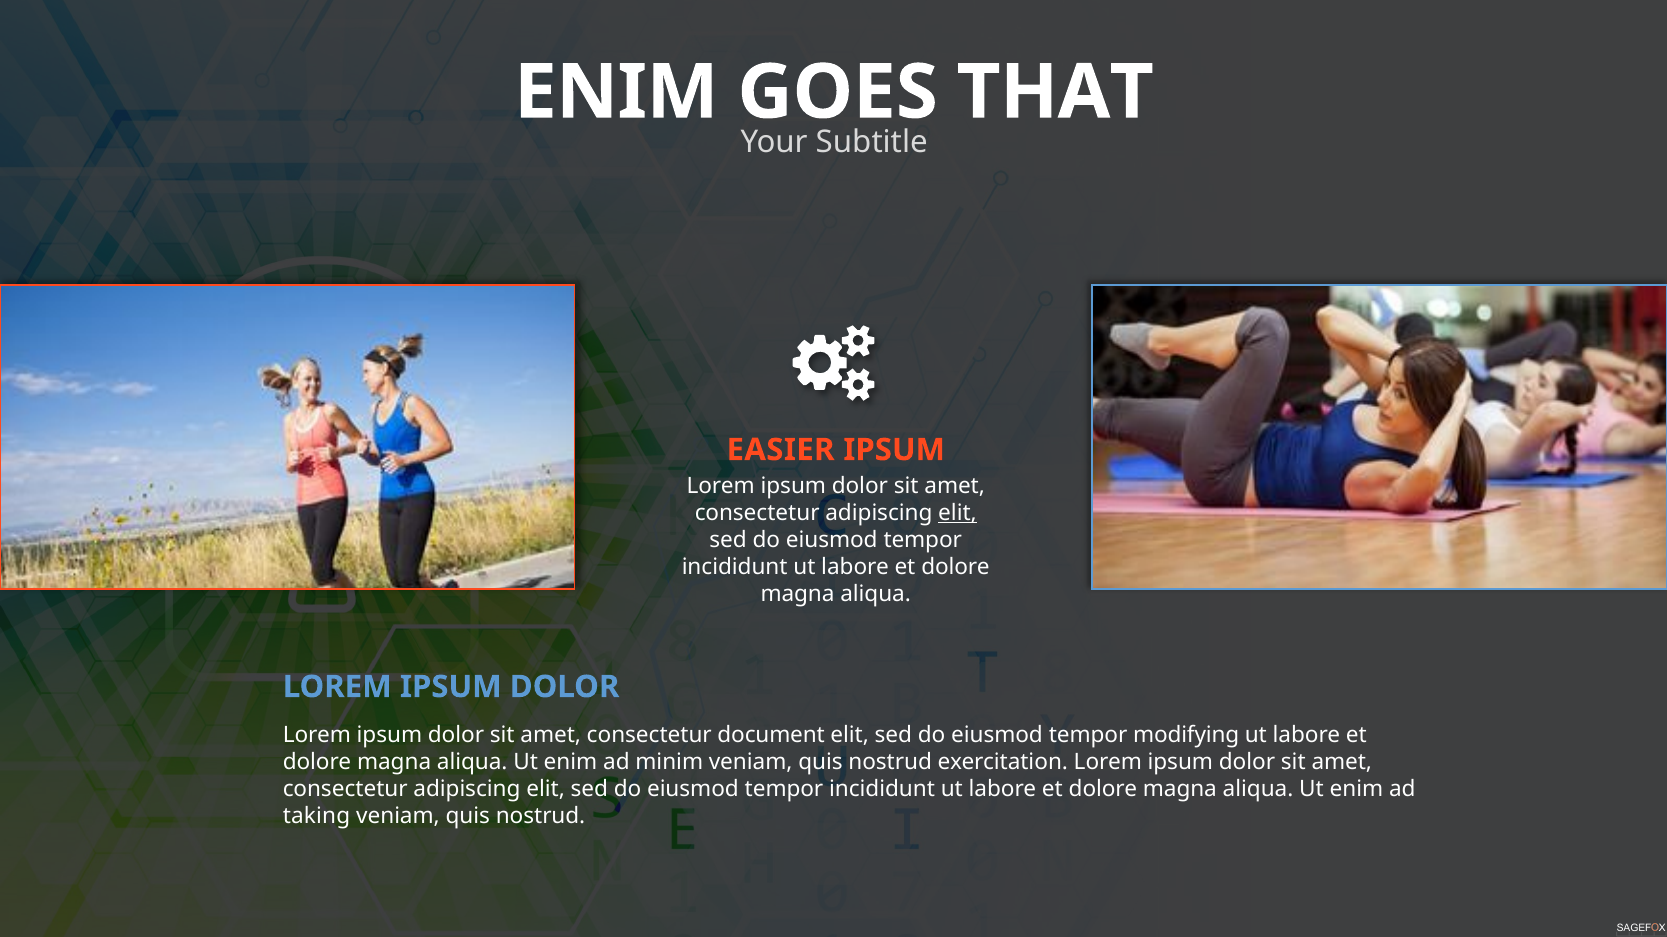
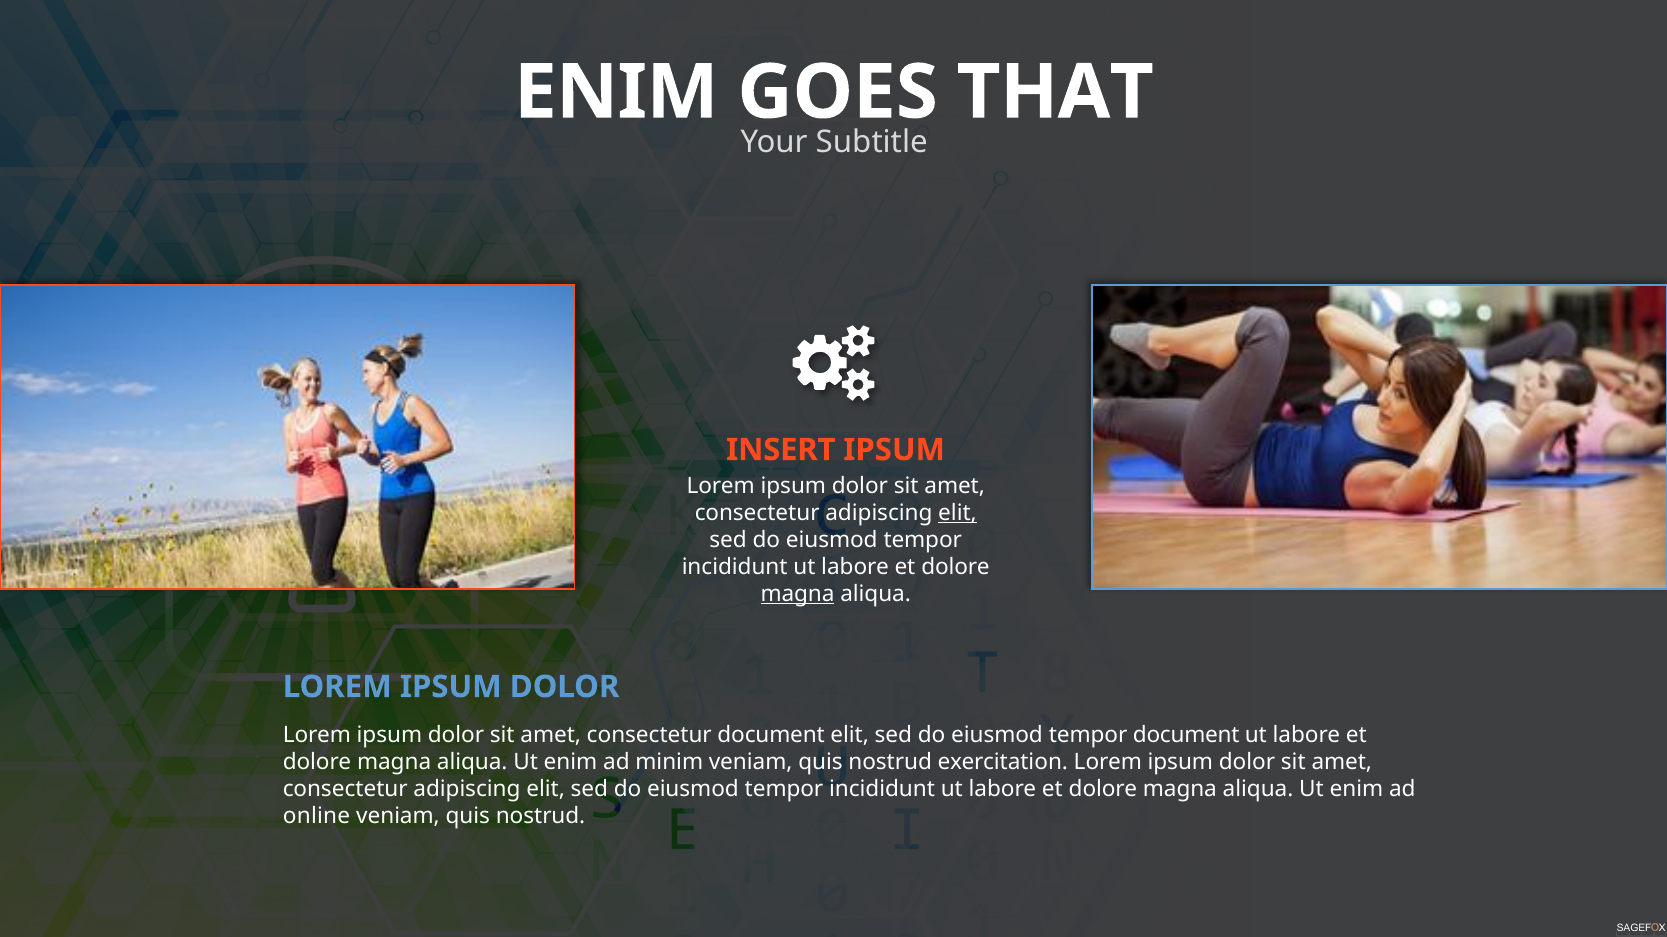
EASIER: EASIER -> INSERT (781, 450)
magna underline: none -> present (798, 595)
tempor modifying: modifying -> document (1186, 736)
taking: taking -> online (316, 817)
